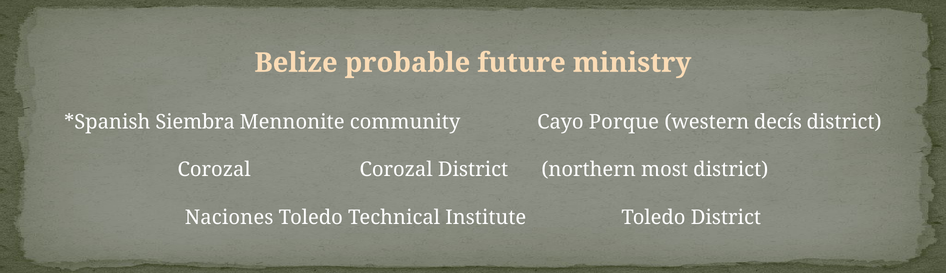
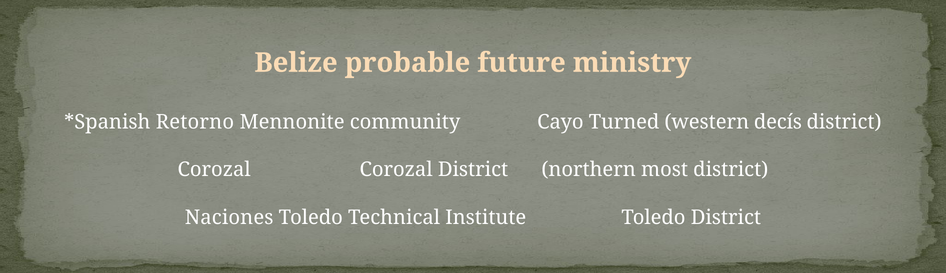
Siembra: Siembra -> Retorno (195, 122)
Porque: Porque -> Turned (624, 122)
